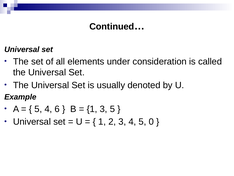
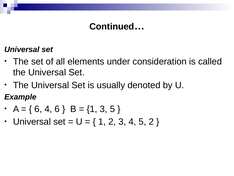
5: 5 -> 6 (38, 109)
5 0: 0 -> 2 (151, 121)
